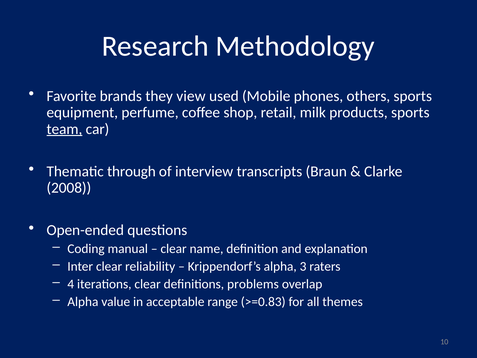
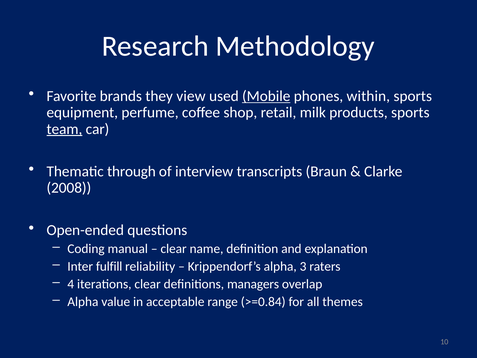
Mobile underline: none -> present (266, 96)
others: others -> within (368, 96)
Inter clear: clear -> fulfill (109, 266)
problems: problems -> managers (253, 284)
>=0.83: >=0.83 -> >=0.84 (263, 302)
